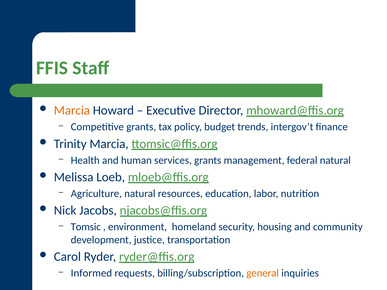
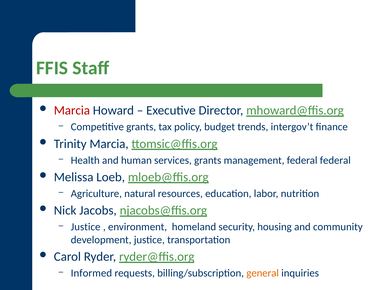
Marcia colour: orange -> red (72, 111)
federal natural: natural -> federal (335, 160)
Tomsic: Tomsic -> Justice (86, 227)
